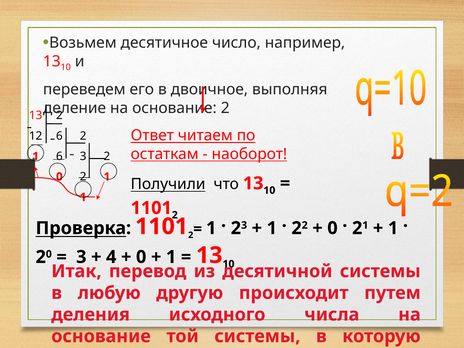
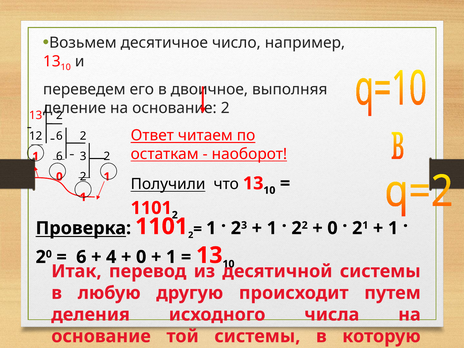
3: 3 -> 6 (81, 257)
